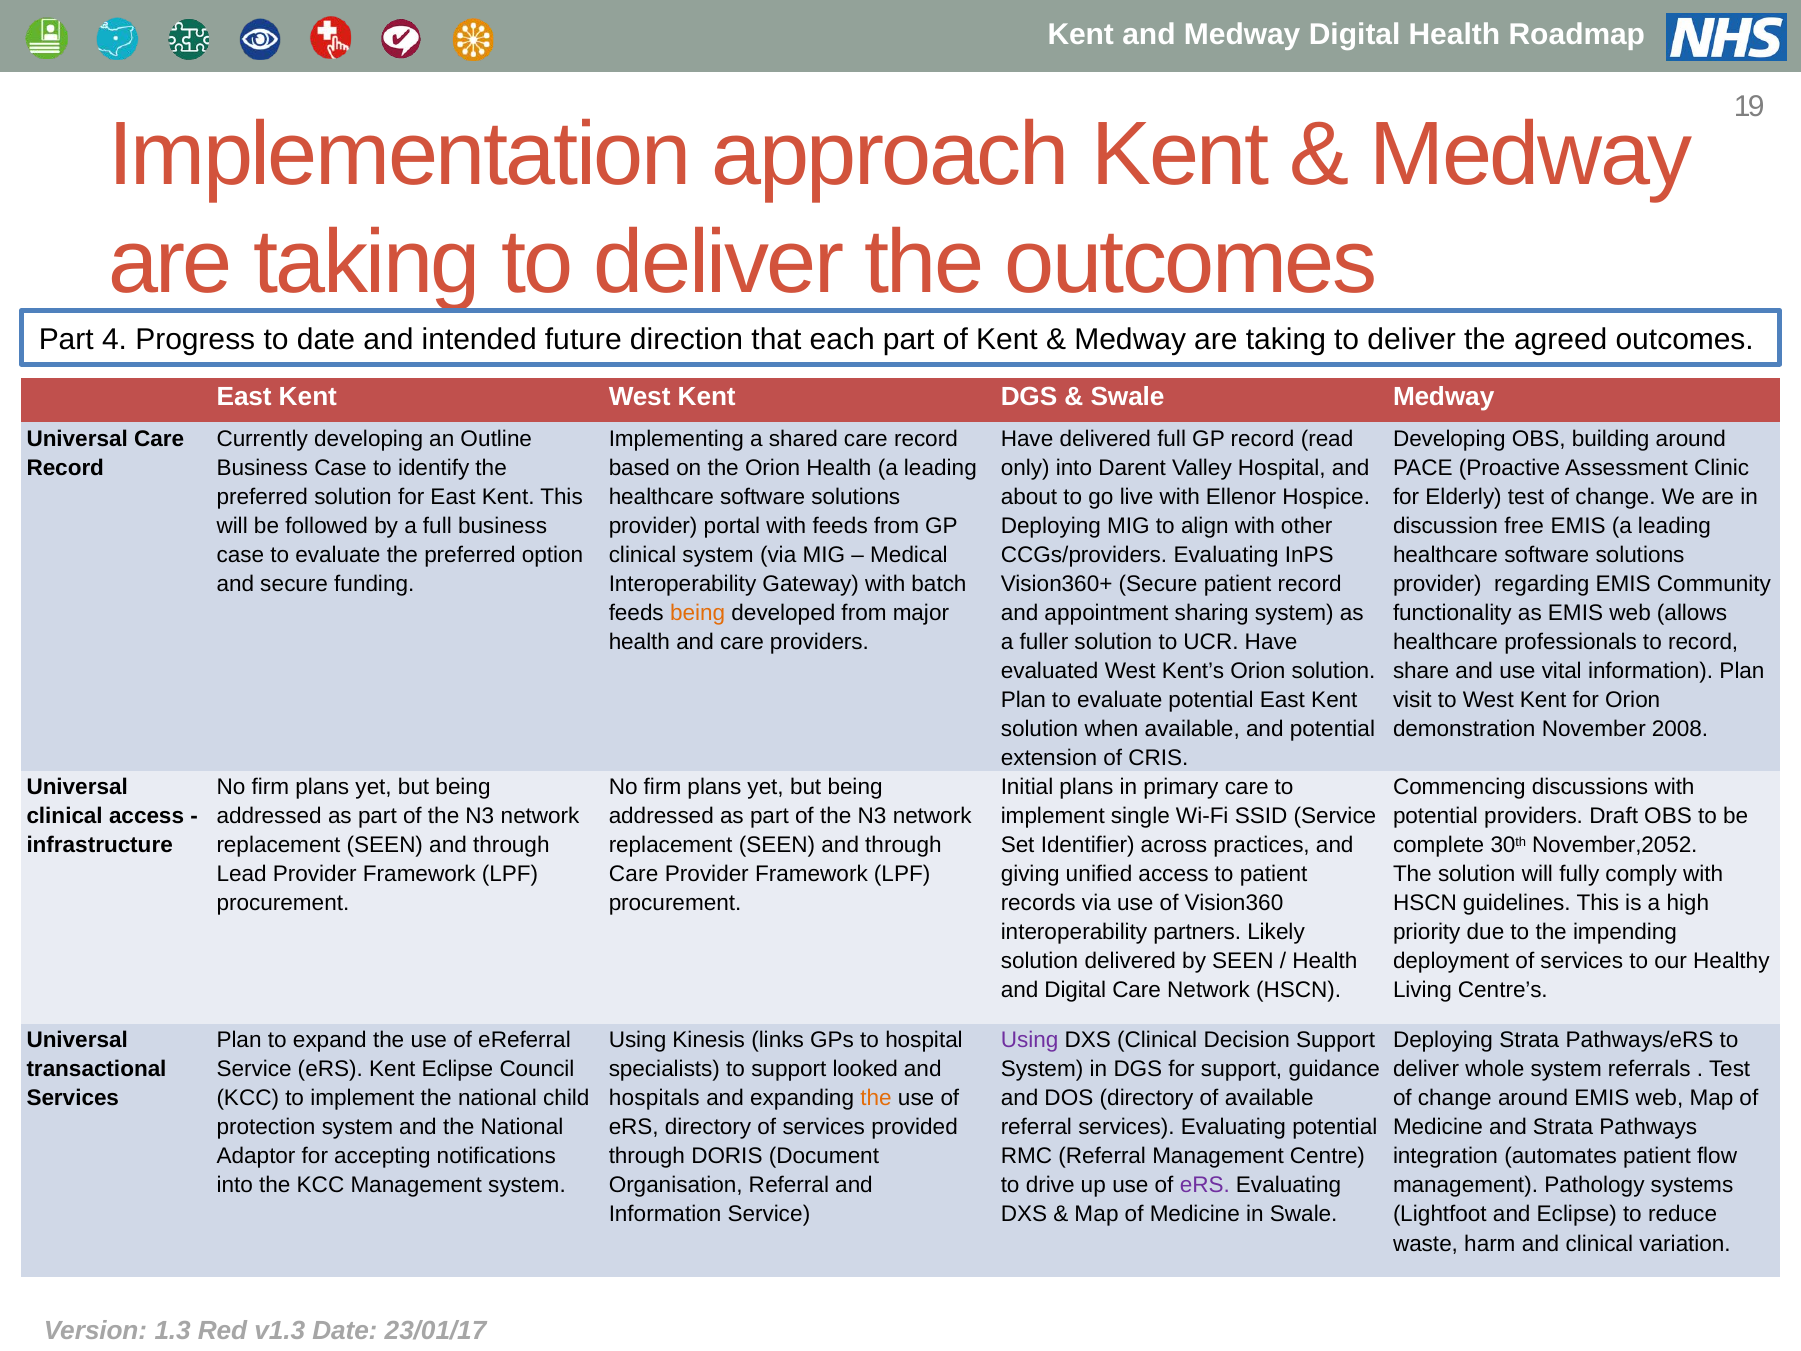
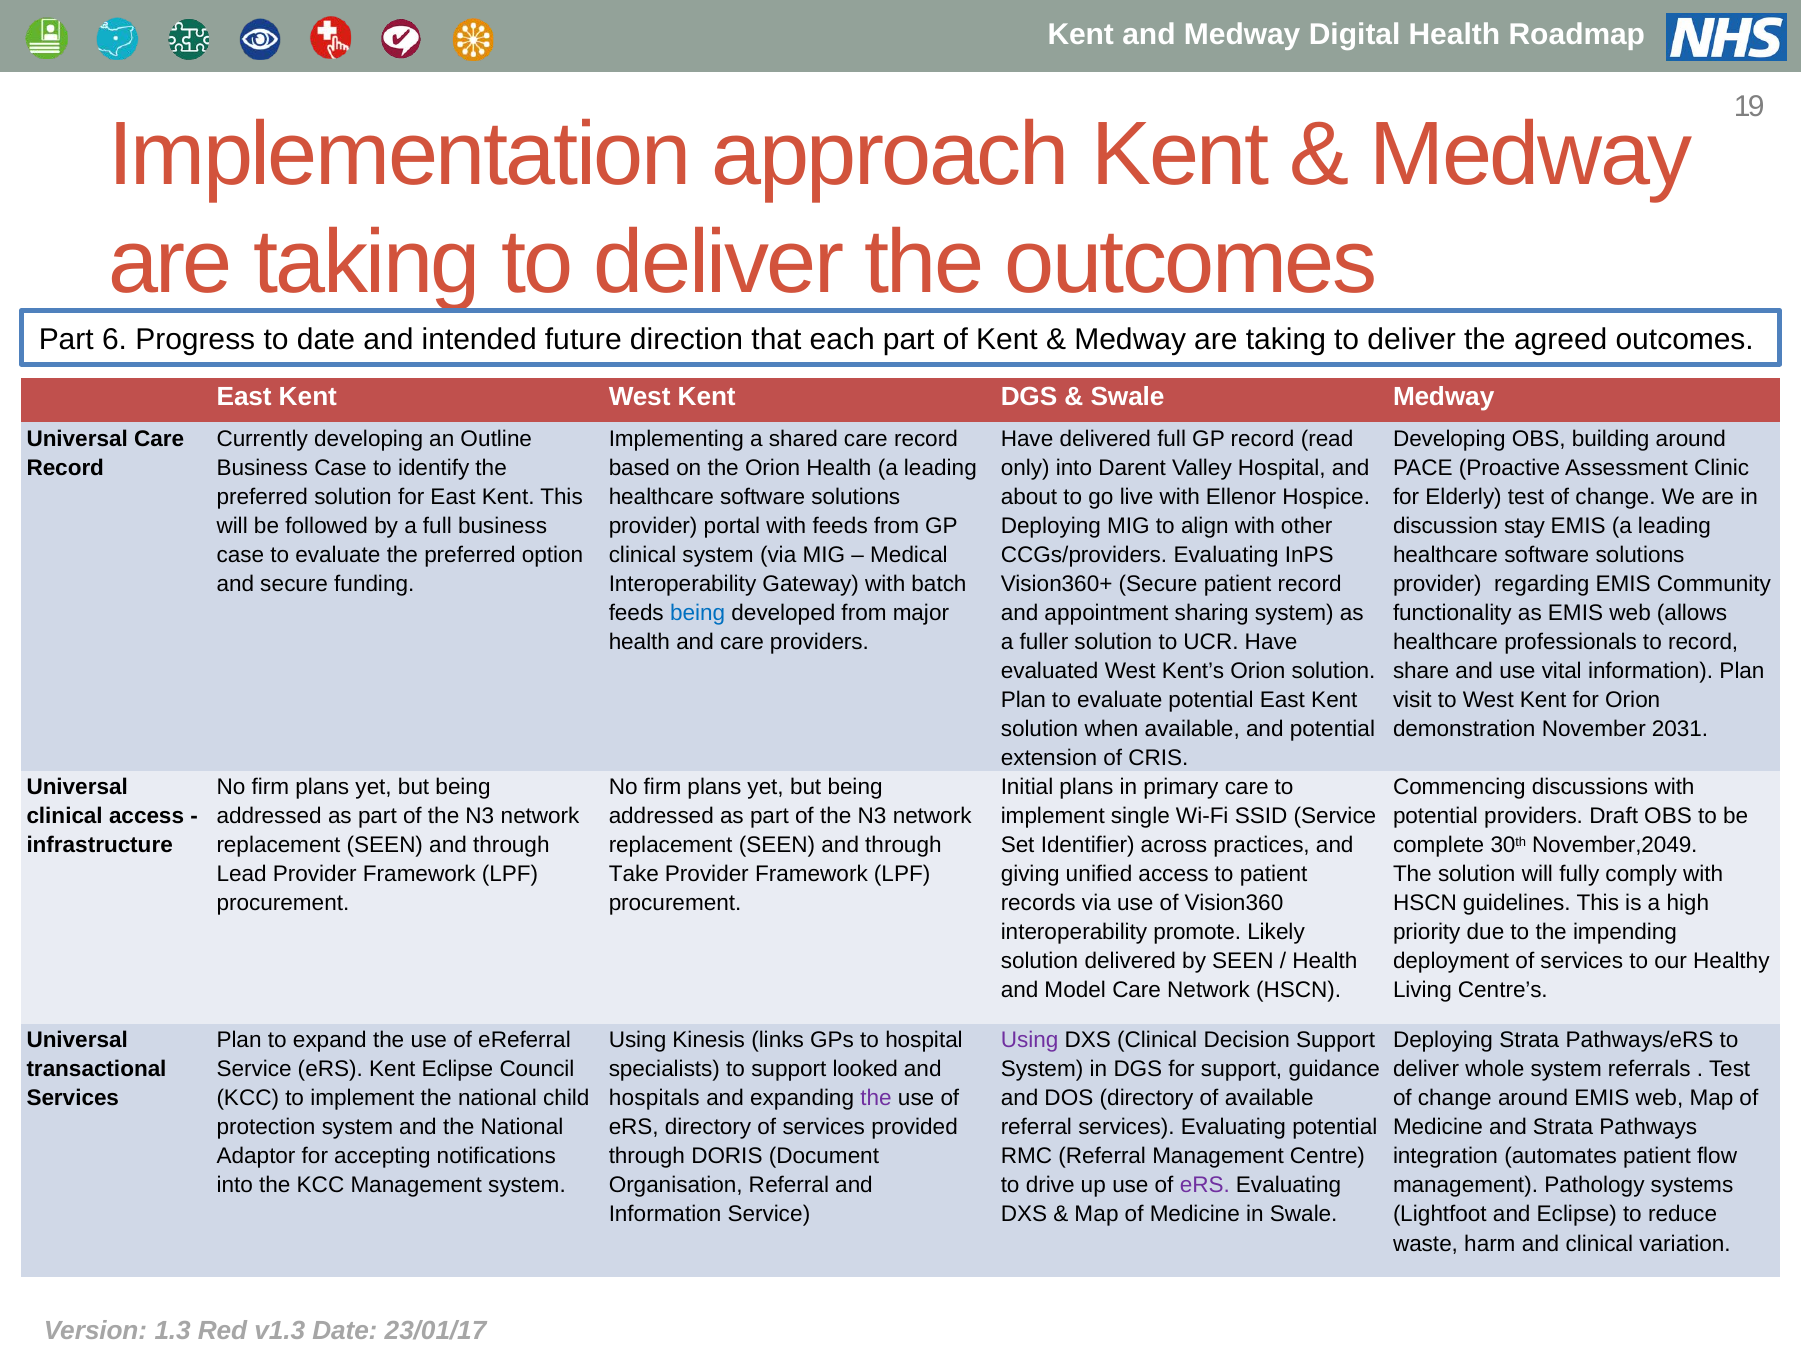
4: 4 -> 6 (115, 339)
free: free -> stay (1524, 526)
being colour: orange -> blue (698, 613)
2008: 2008 -> 2031 (1680, 729)
November,2052: November,2052 -> November,2049 (1615, 845)
Care: Care -> Take (634, 874)
partners: partners -> promote (1197, 932)
and Digital: Digital -> Model (1075, 990)
the colour: orange -> purple (876, 1098)
